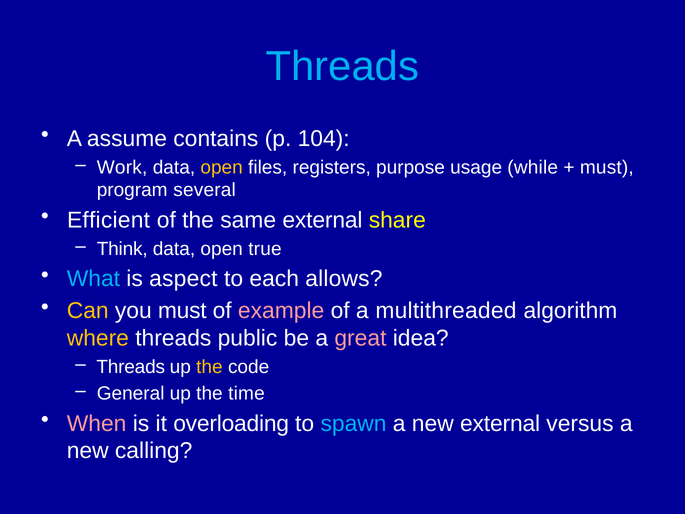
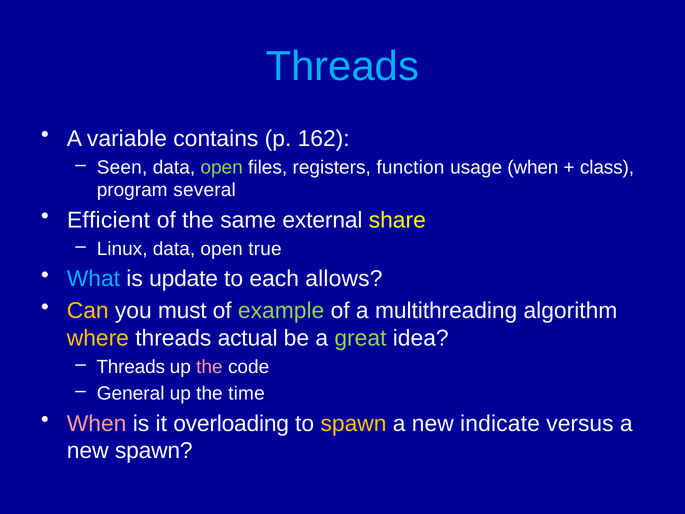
assume: assume -> variable (127, 139)
104: 104 -> 162 (324, 139)
Work: Work -> Seen (122, 167)
open colour: yellow -> light green (222, 167)
purpose: purpose -> function (410, 167)
usage while: while -> when (533, 167)
must: must -> class (607, 167)
Think: Think -> Linux (122, 249)
aspect: aspect -> update (184, 279)
example colour: pink -> light green (281, 311)
multithreaded: multithreaded -> multithreading (446, 311)
public: public -> actual (248, 338)
great colour: pink -> light green (360, 338)
the colour: yellow -> pink (209, 367)
spawn colour: light blue -> yellow (354, 423)
new external: external -> indicate (500, 423)
new calling: calling -> spawn (154, 451)
